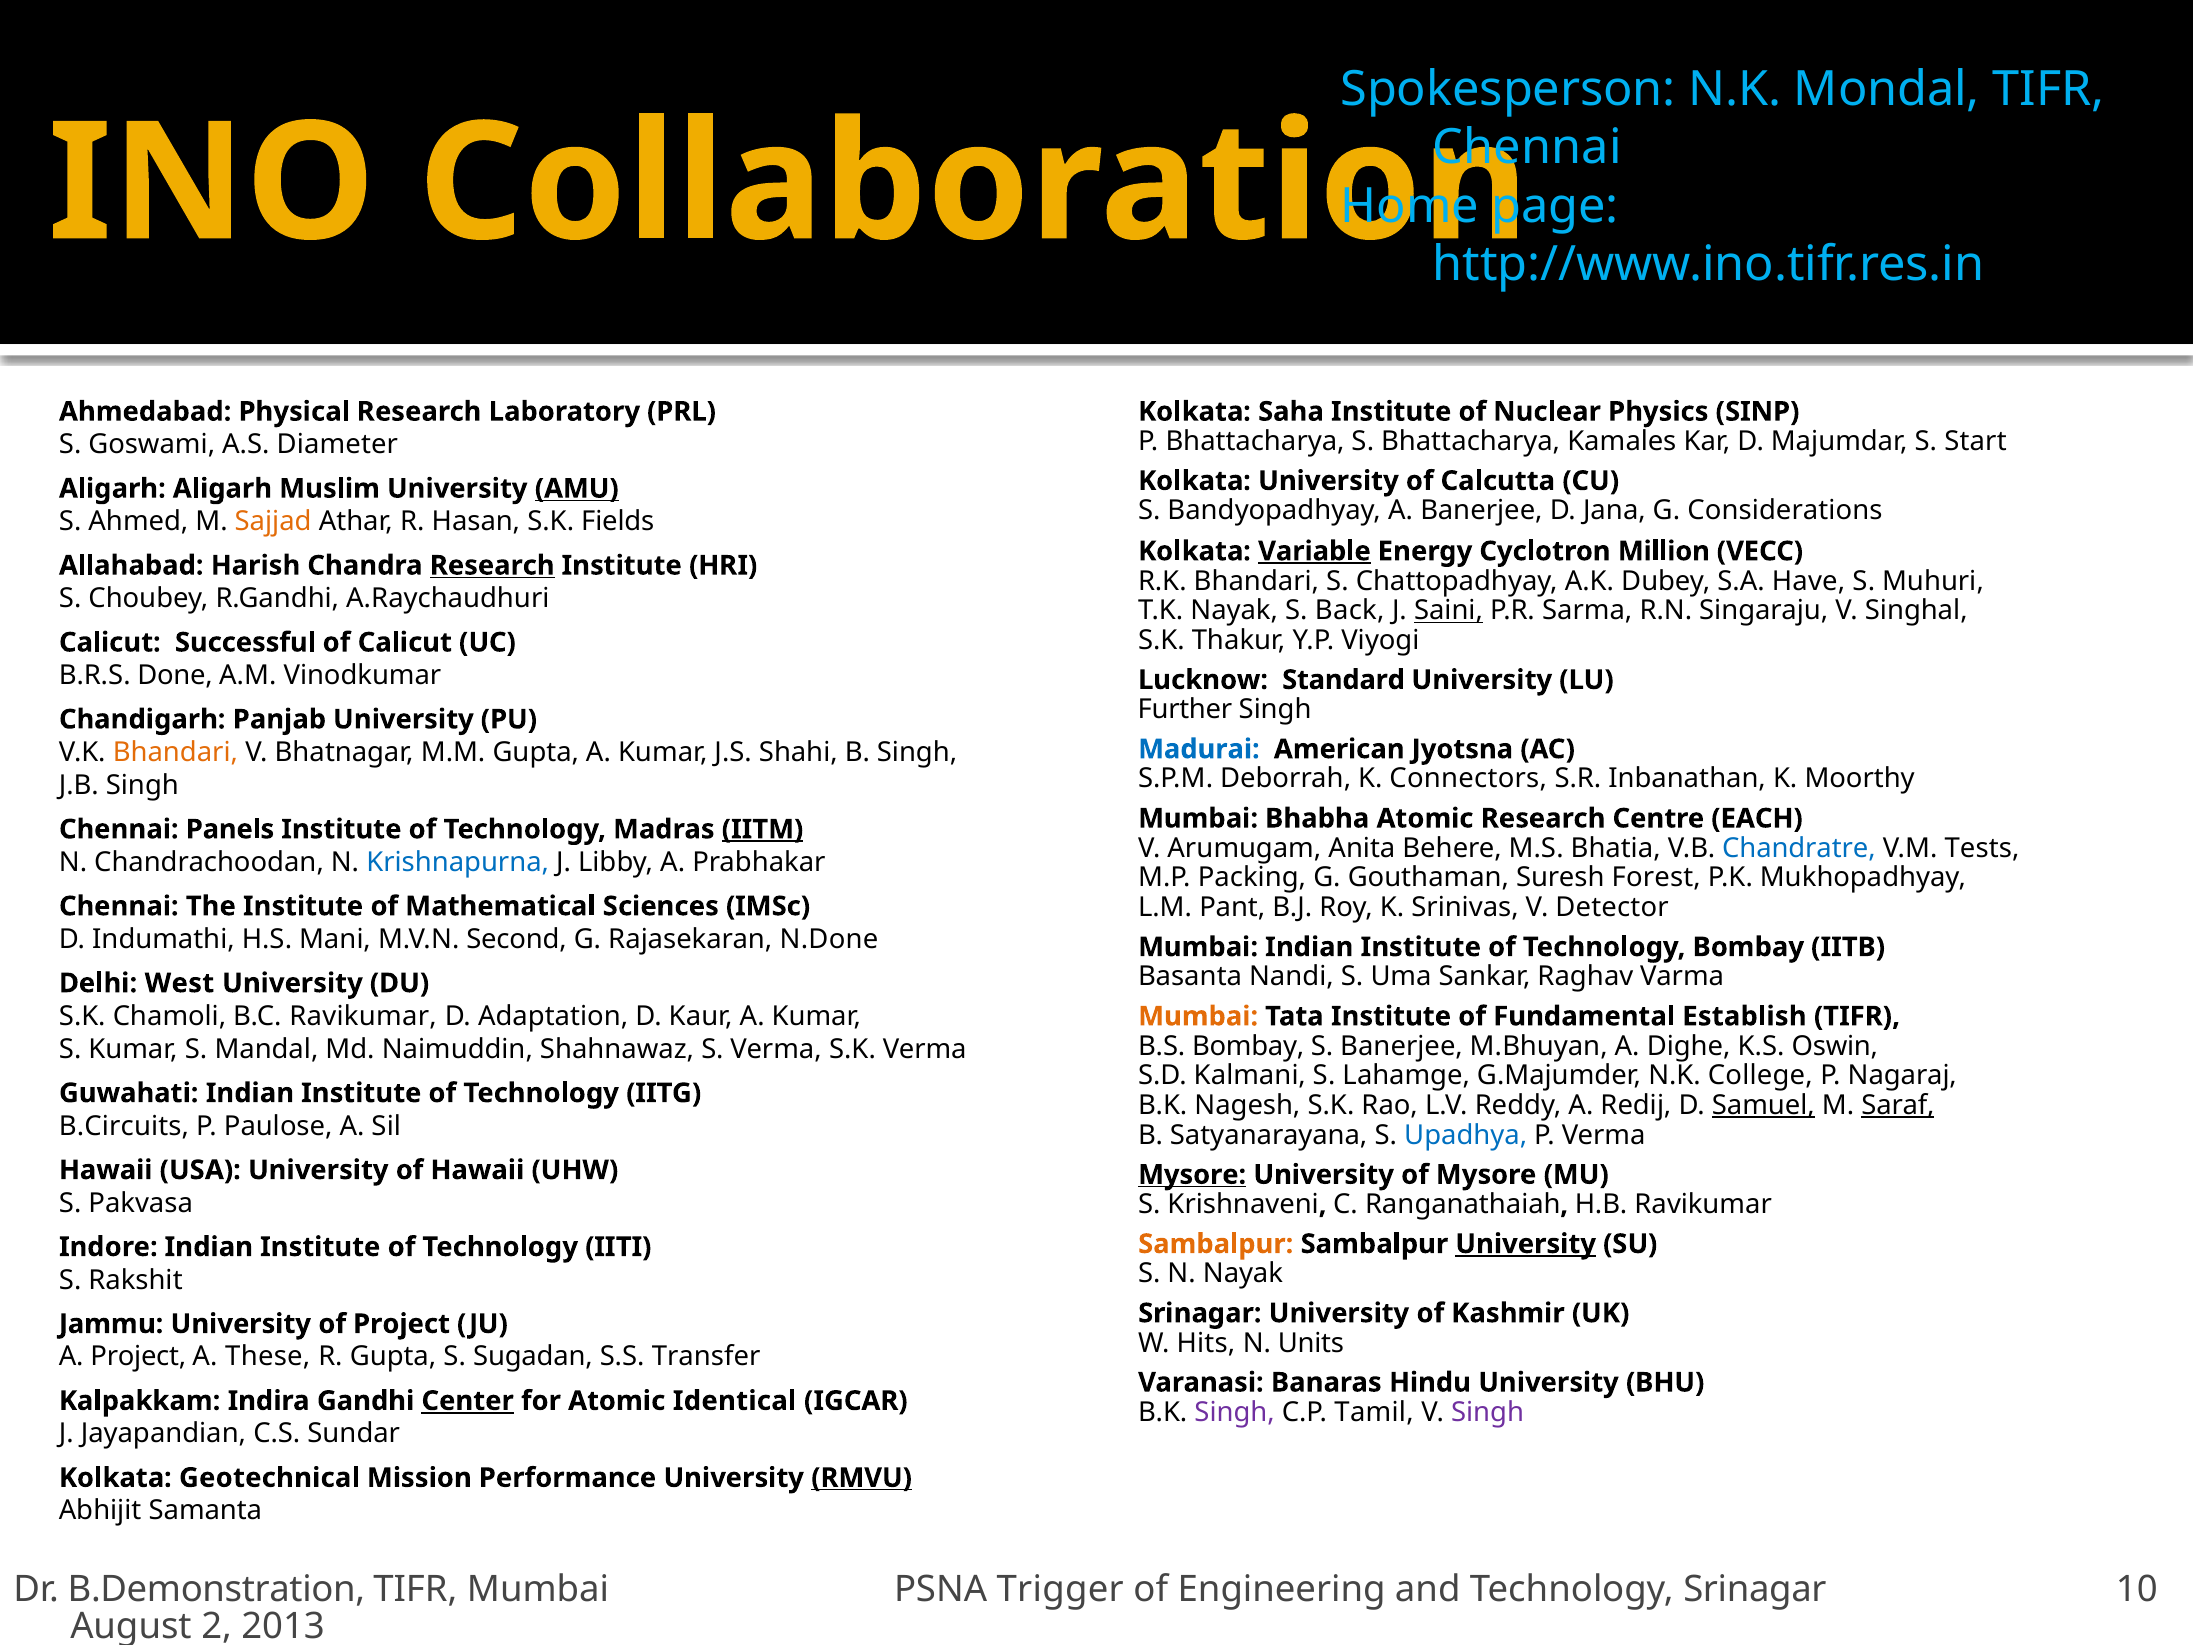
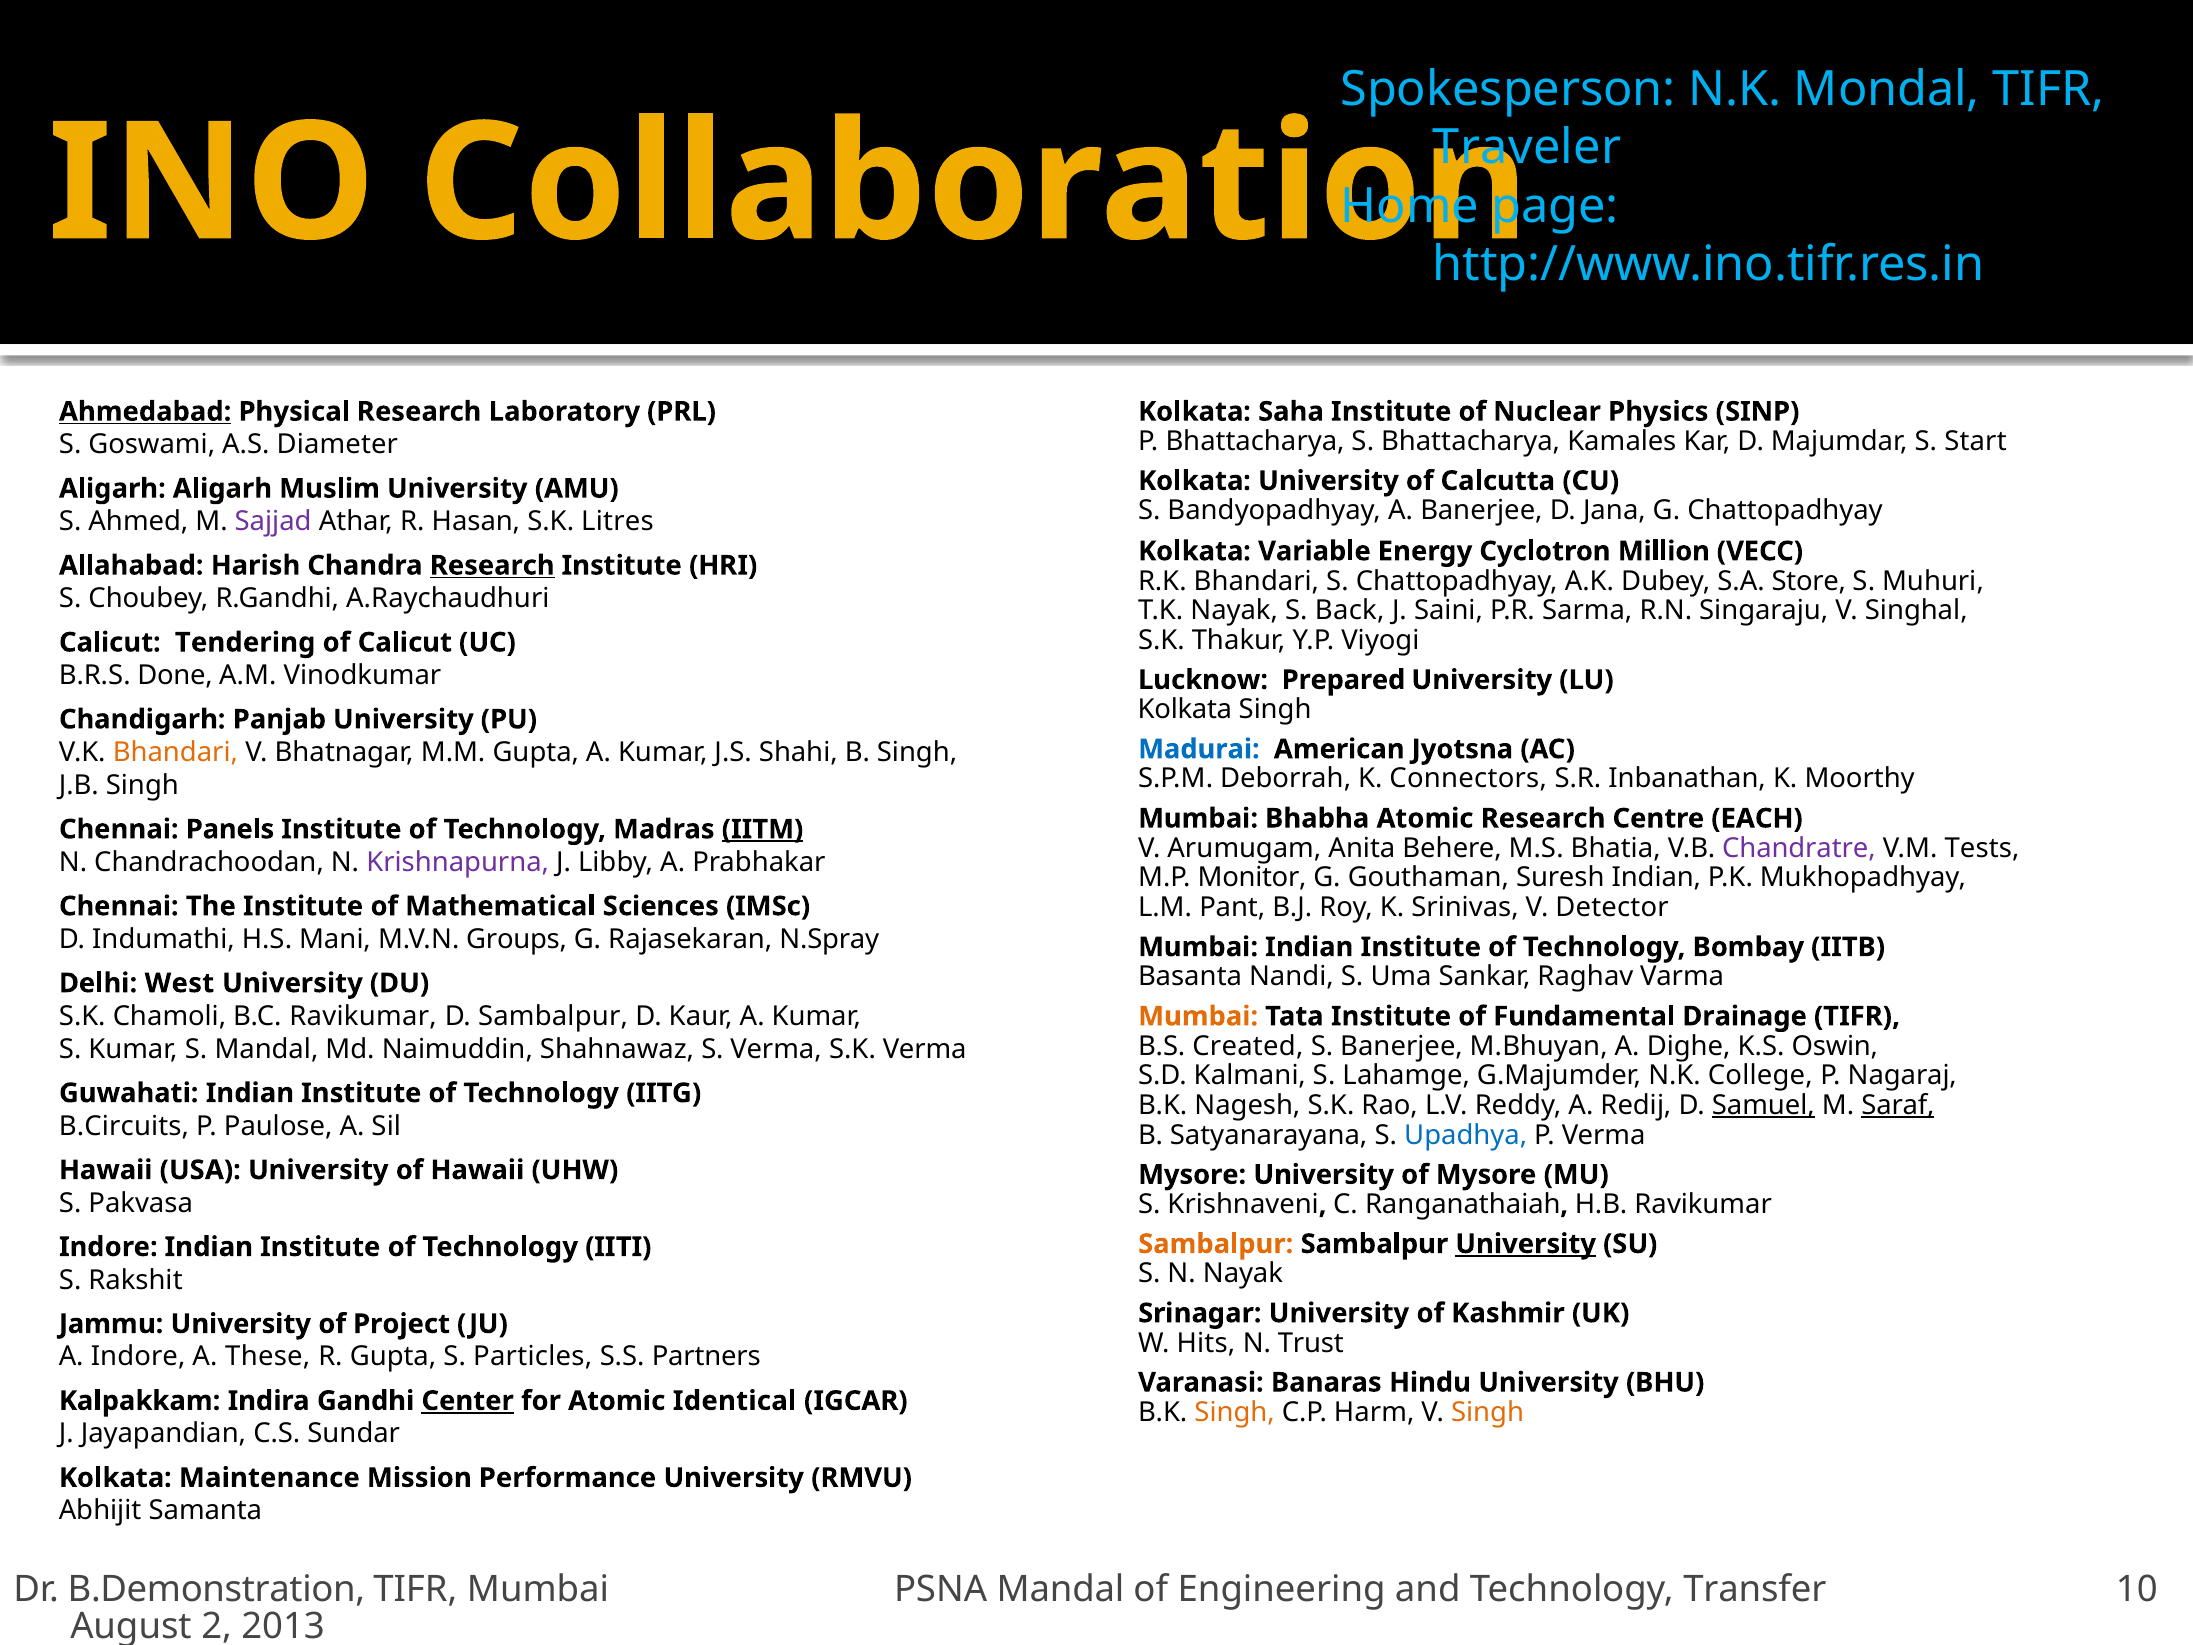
Chennai: Chennai -> Traveler (1527, 148)
Ahmedabad underline: none -> present (145, 412)
AMU underline: present -> none (577, 489)
G Considerations: Considerations -> Chattopadhyay (1785, 511)
Sajjad colour: orange -> purple (273, 521)
Fields: Fields -> Litres (618, 521)
Variable underline: present -> none (1314, 551)
Have: Have -> Store (1809, 581)
Saini underline: present -> none (1448, 611)
Successful: Successful -> Tendering (245, 642)
Standard: Standard -> Prepared (1344, 680)
Further: Further -> Kolkata (1185, 710)
Chandratre colour: blue -> purple (1799, 848)
Krishnapurna colour: blue -> purple (458, 862)
Packing: Packing -> Monitor (1252, 878)
Suresh Forest: Forest -> Indian (1656, 878)
Second: Second -> Groups (517, 939)
N.Done: N.Done -> N.Spray (829, 939)
D Adaptation: Adaptation -> Sambalpur (553, 1016)
Establish: Establish -> Drainage (1745, 1016)
B.S Bombay: Bombay -> Created (1248, 1046)
Mysore underline: present -> none (1192, 1175)
Units: Units -> Trust (1311, 1343)
A Project: Project -> Indore (138, 1357)
Sugadan: Sugadan -> Particles (533, 1357)
Transfer: Transfer -> Partners (706, 1357)
Singh colour: purple -> orange (1235, 1412)
Tamil: Tamil -> Harm (1374, 1412)
Singh colour: purple -> orange (1488, 1412)
Geotechnical: Geotechnical -> Maintenance (269, 1478)
RMVU underline: present -> none (862, 1478)
PSNA Trigger: Trigger -> Mandal (1060, 1589)
Technology Srinagar: Srinagar -> Transfer (1755, 1589)
